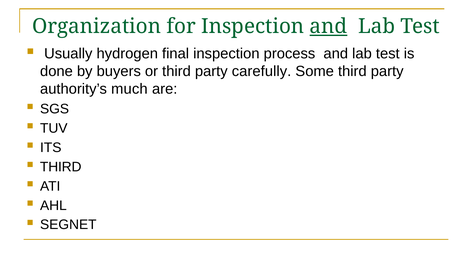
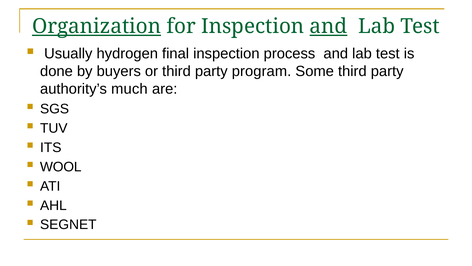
Organization underline: none -> present (97, 26)
carefully: carefully -> program (262, 71)
THIRD: THIRD -> WOOL (61, 166)
